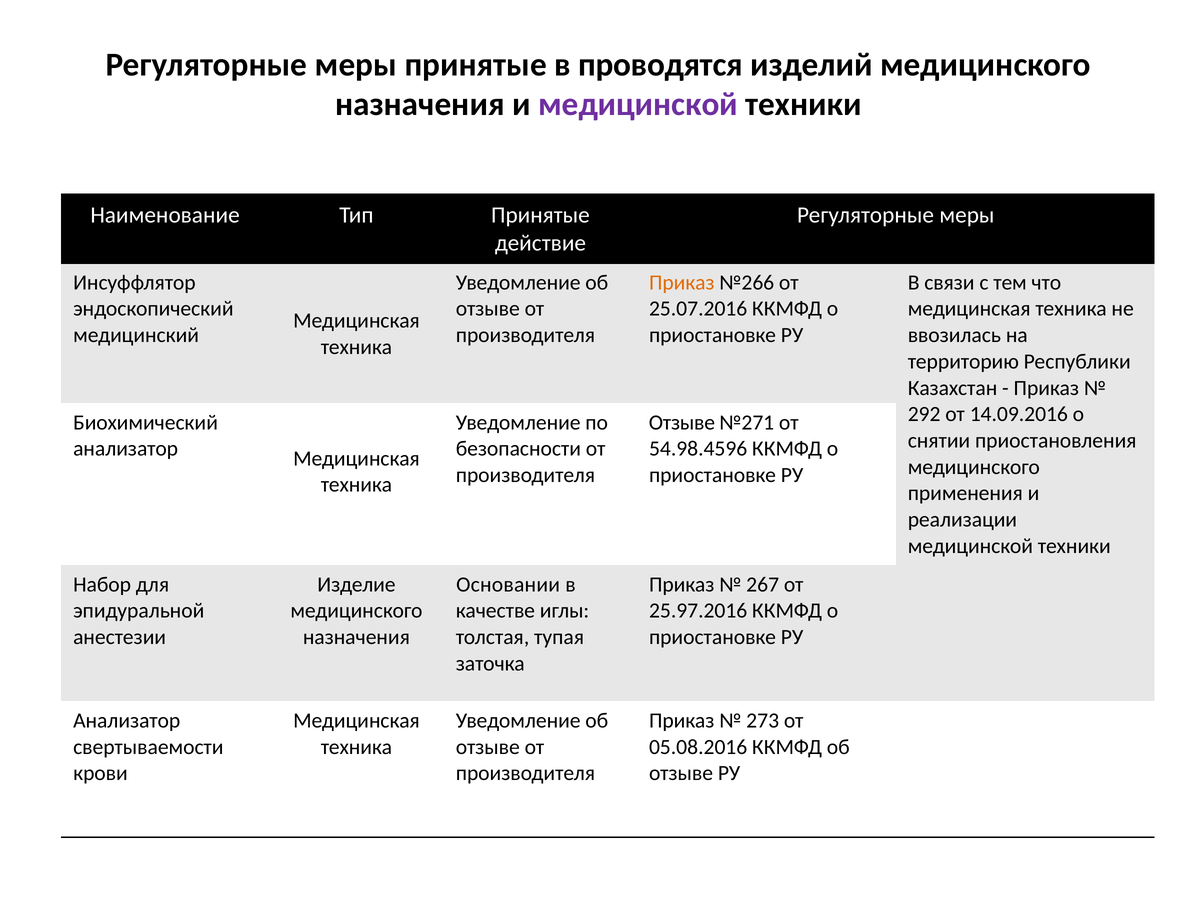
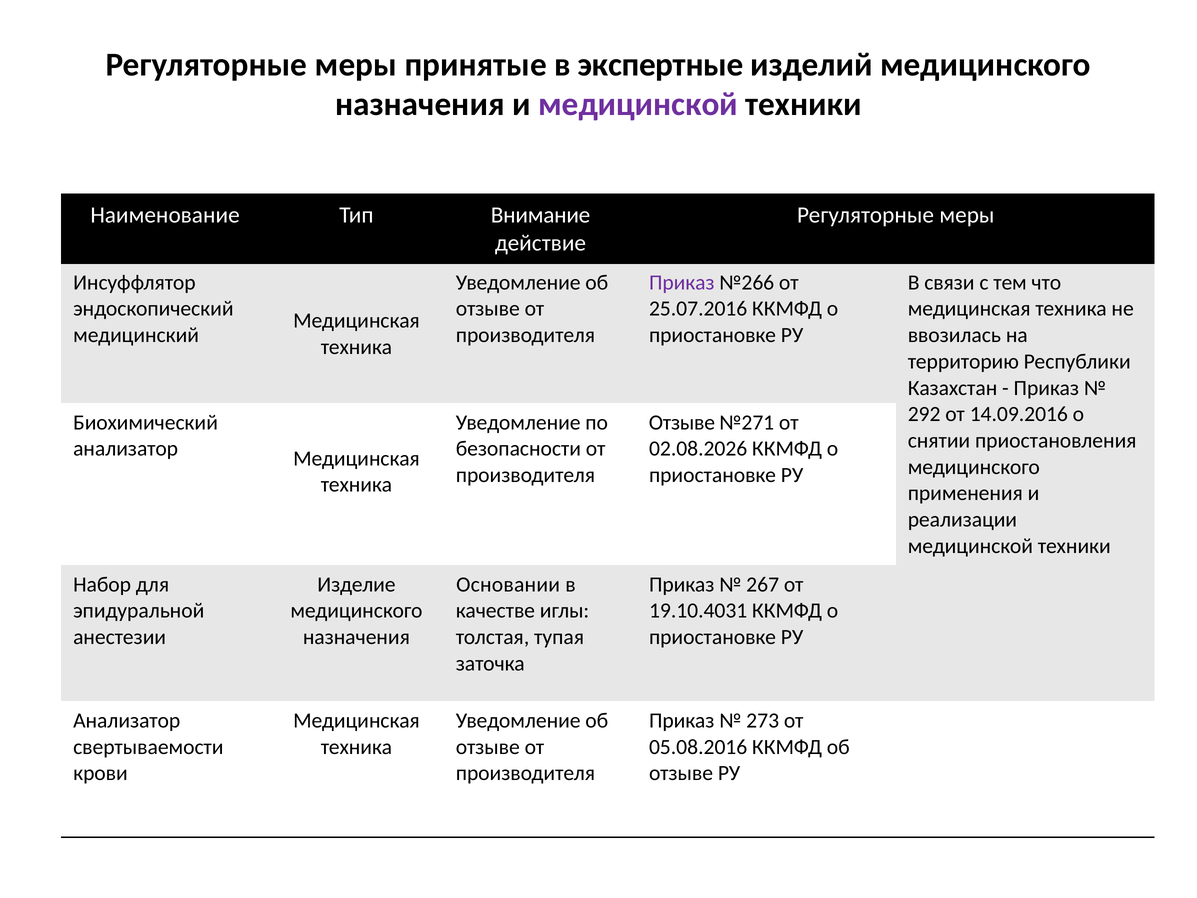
проводятся: проводятся -> экспертные (661, 65)
Тип Принятые: Принятые -> Внимание (541, 215)
Приказ colour: orange -> purple (682, 282)
54.98.4596: 54.98.4596 -> 02.08.2026 (698, 449)
25.97.2016: 25.97.2016 -> 19.10.4031 (698, 611)
